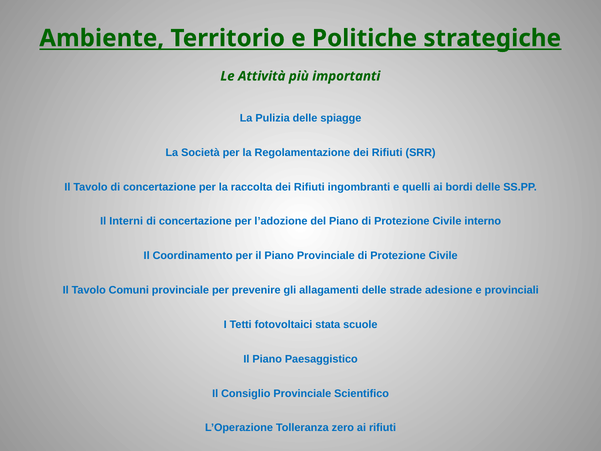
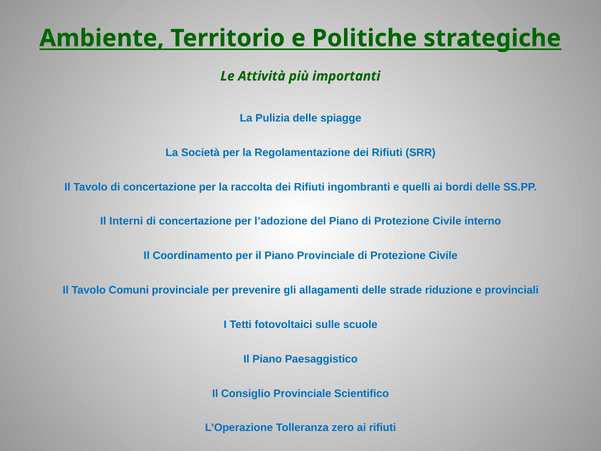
adesione: adesione -> riduzione (449, 290)
stata: stata -> sulle (328, 324)
